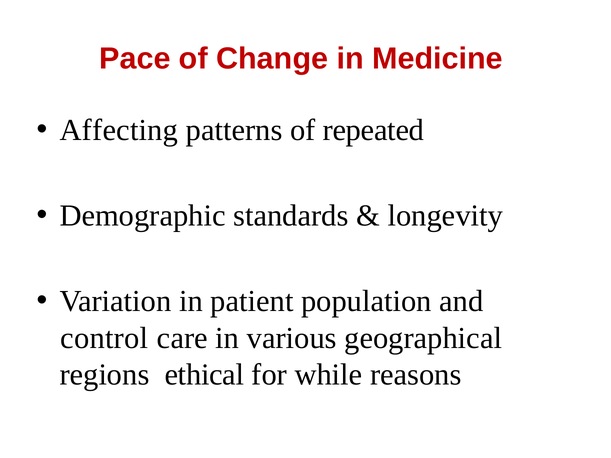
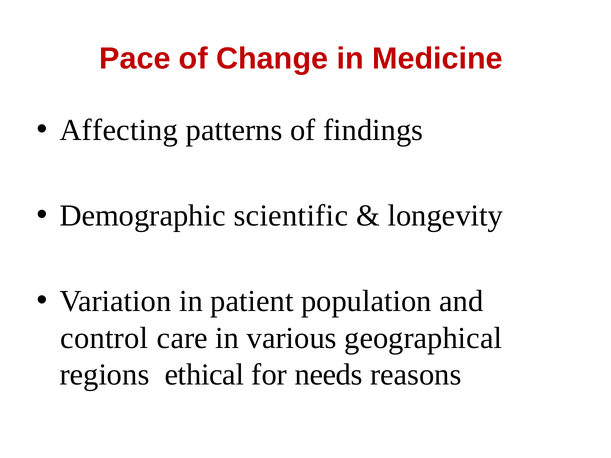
repeated: repeated -> findings (373, 130)
standards: standards -> scientific (291, 216)
while: while -> needs (329, 375)
